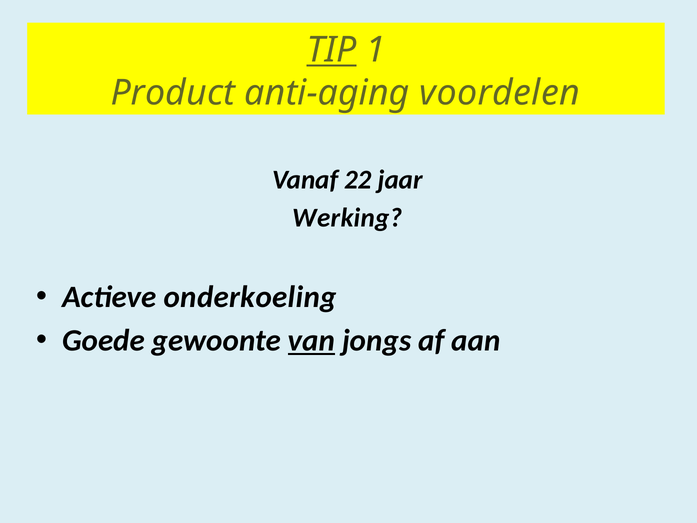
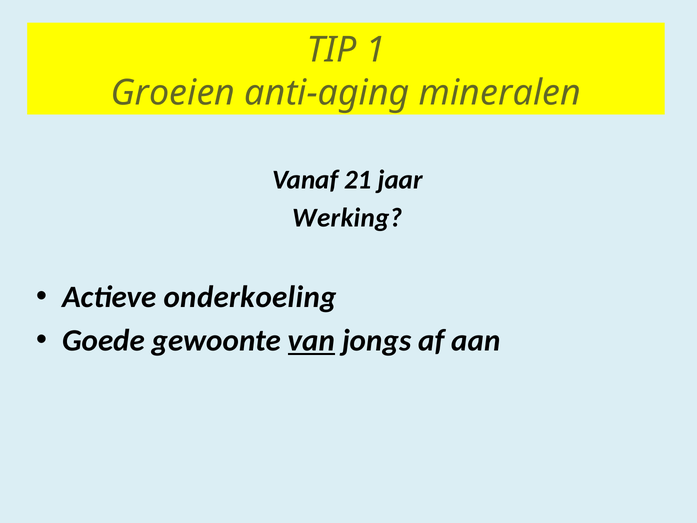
TIP underline: present -> none (332, 50)
Product: Product -> Groeien (173, 93)
voordelen: voordelen -> mineralen (500, 93)
22: 22 -> 21 (358, 180)
